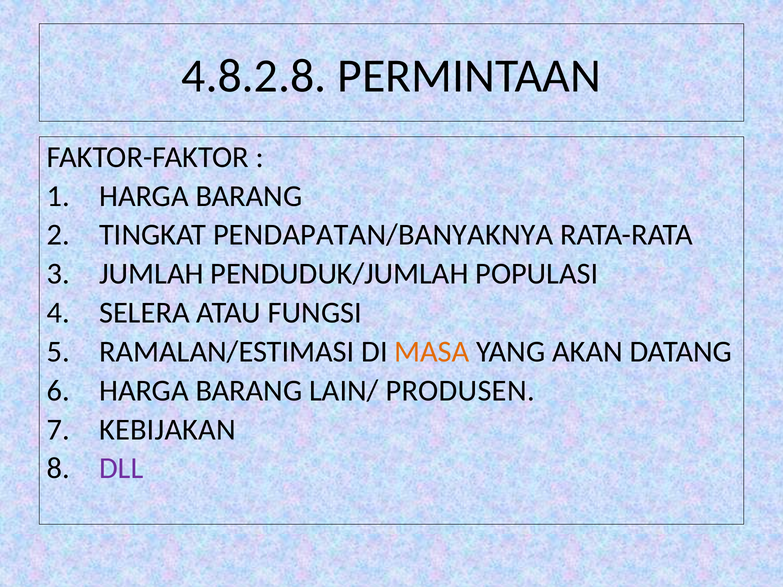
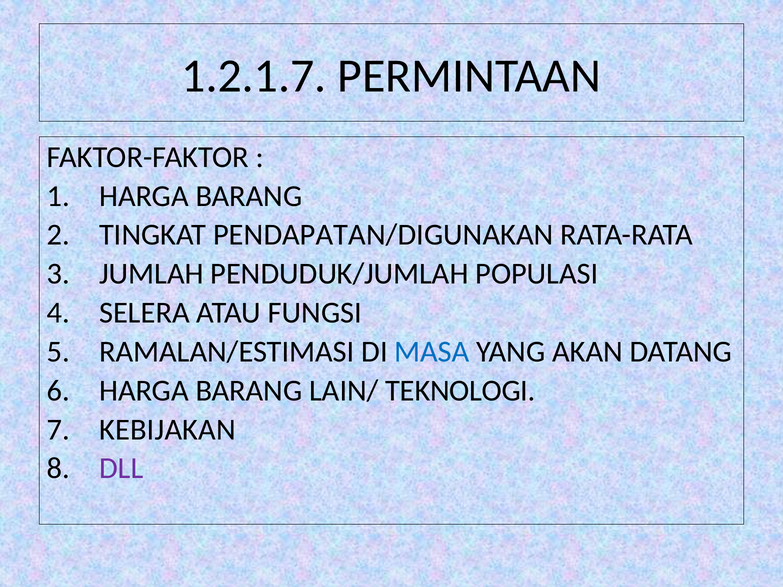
4.8.2.8: 4.8.2.8 -> 1.2.1.7 (254, 76)
PENDAPATAN/BANYAKNYA: PENDAPATAN/BANYAKNYA -> PENDAPATAN/DIGUNAKAN (383, 235)
MASA colour: orange -> blue (432, 352)
PRODUSEN: PRODUSEN -> TEKNOLOGI (460, 391)
